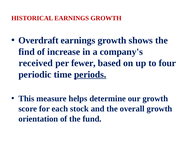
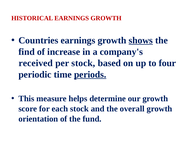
Overdraft: Overdraft -> Countries (38, 40)
shows underline: none -> present (141, 40)
per fewer: fewer -> stock (83, 63)
